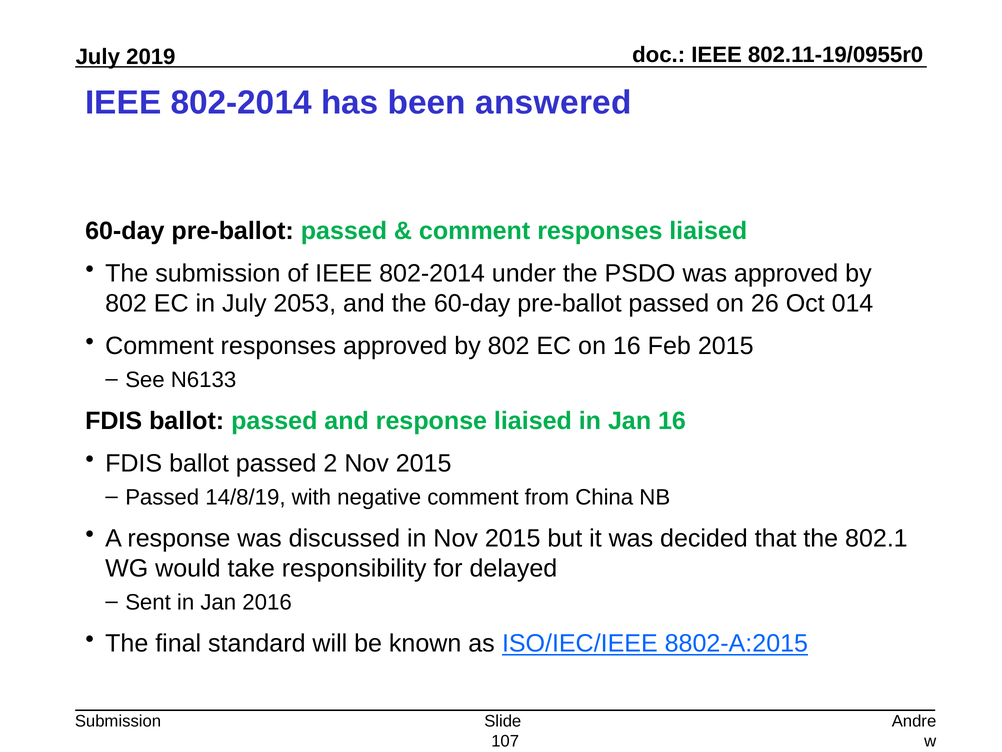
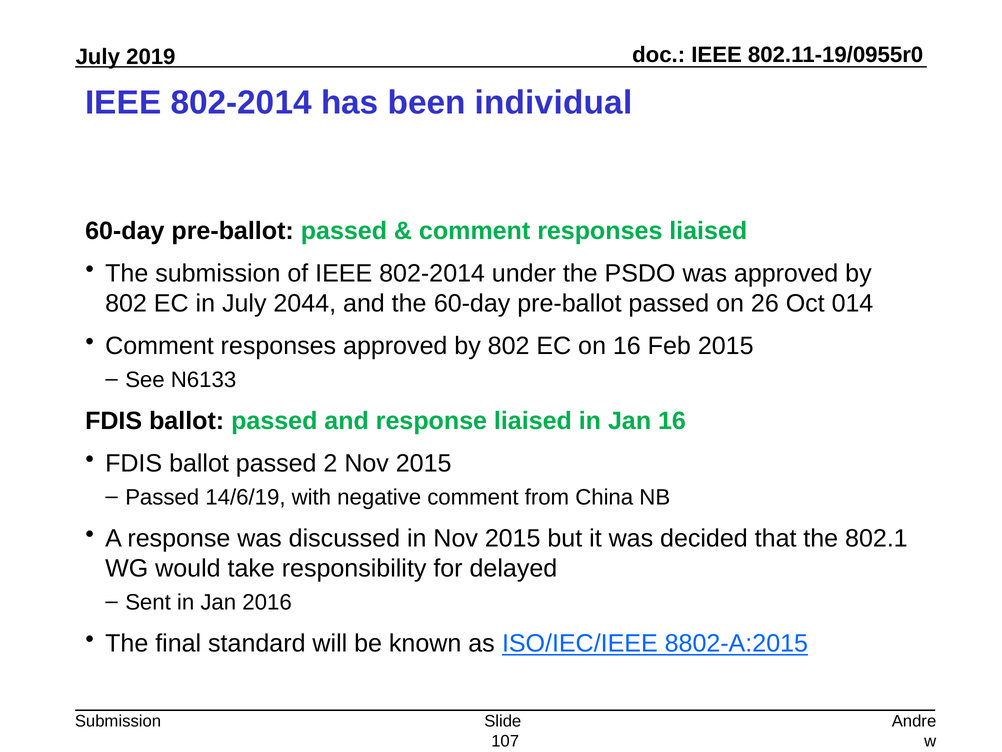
answered: answered -> individual (554, 103)
2053: 2053 -> 2044 (305, 303)
14/8/19: 14/8/19 -> 14/6/19 (245, 497)
